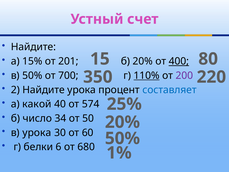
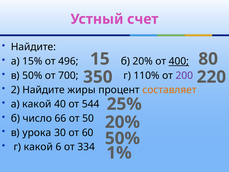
201: 201 -> 496 (68, 61)
110% underline: present -> none (147, 75)
Найдите урока: урока -> жиры (82, 90)
составляет colour: blue -> orange (169, 90)
574: 574 -> 544 (91, 104)
34: 34 -> 66 (60, 118)
г белки: белки -> какой (38, 147)
680: 680 -> 334 (86, 147)
